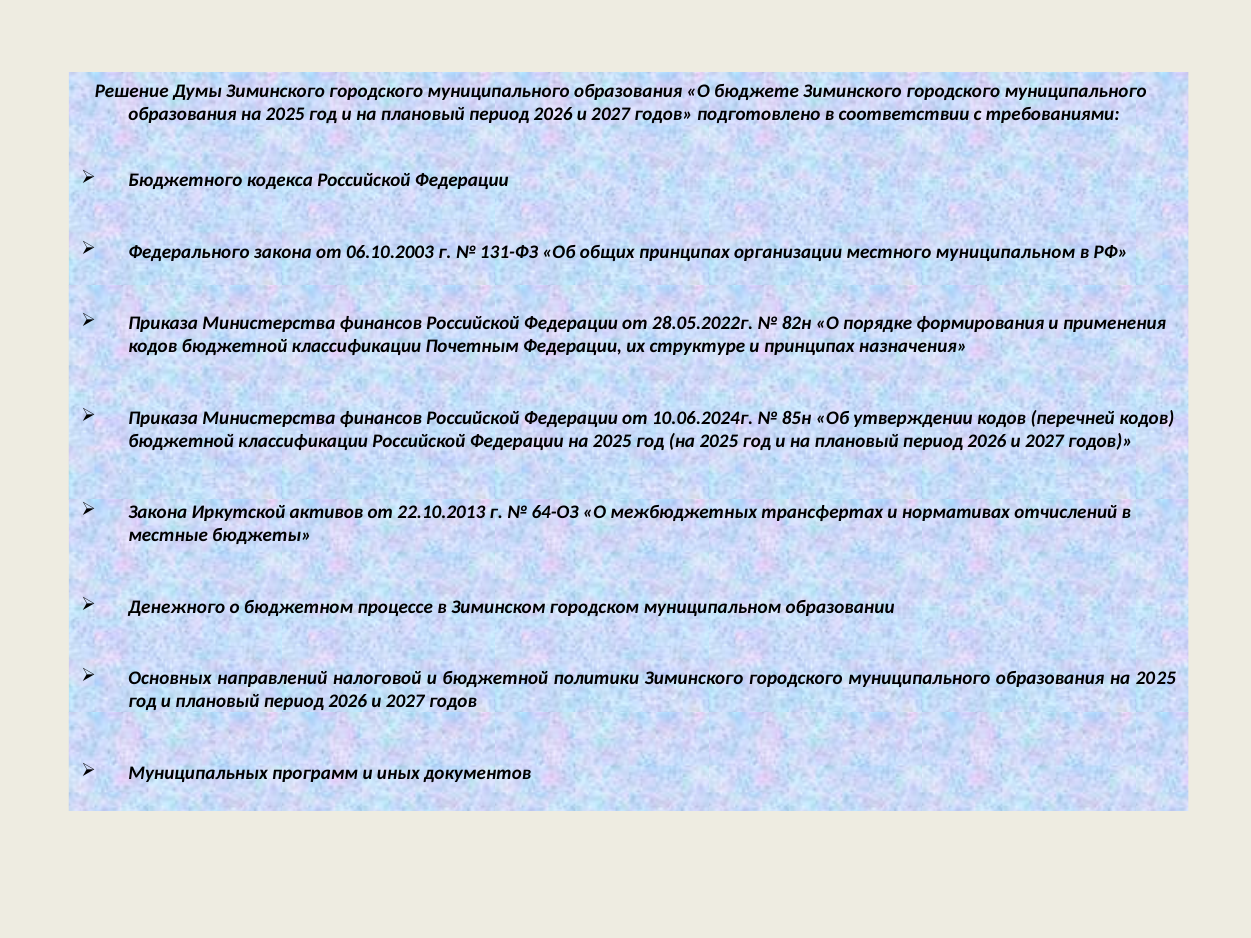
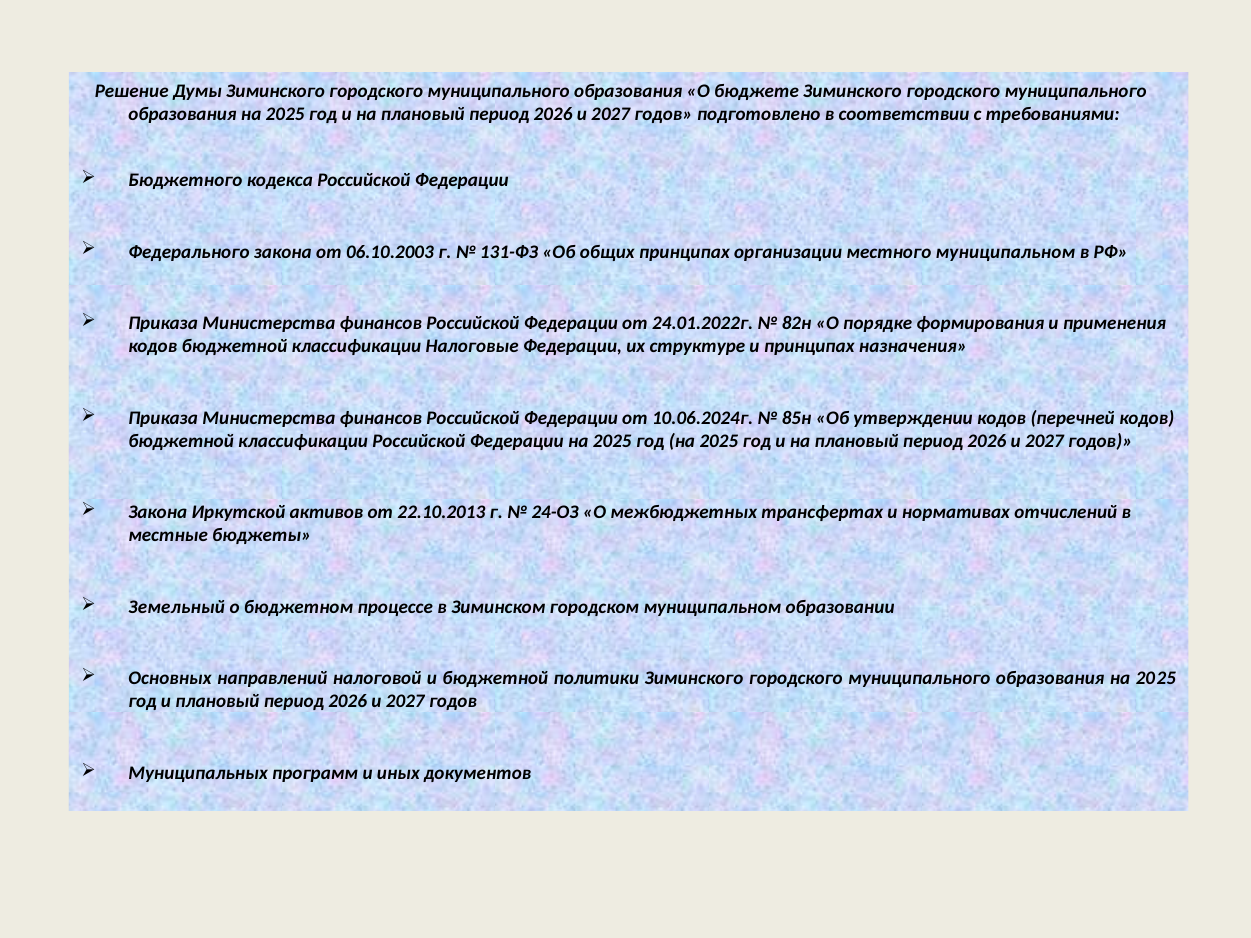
28.05.2022г: 28.05.2022г -> 24.01.2022г (703, 324)
Почетным: Почетным -> Налоговые (472, 346)
64-ОЗ: 64-ОЗ -> 24-ОЗ (555, 513)
Денежного: Денежного -> Земельный (177, 607)
